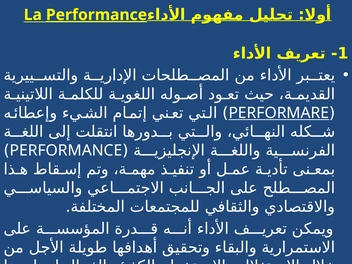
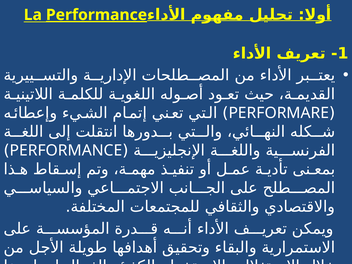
PERFORMARE underline: present -> none (279, 113)
